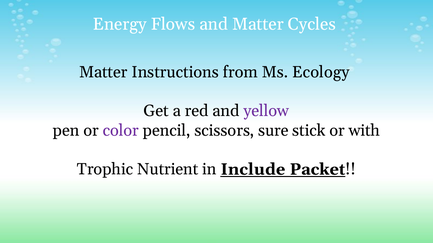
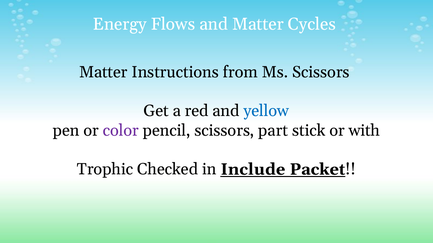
Ms Ecology: Ecology -> Scissors (321, 72)
yellow colour: purple -> blue (266, 111)
sure: sure -> part (273, 131)
Nutrient: Nutrient -> Checked (168, 170)
